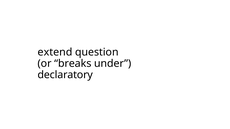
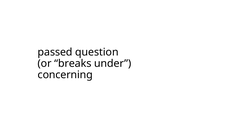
extend: extend -> passed (55, 52)
declaratory: declaratory -> concerning (65, 75)
